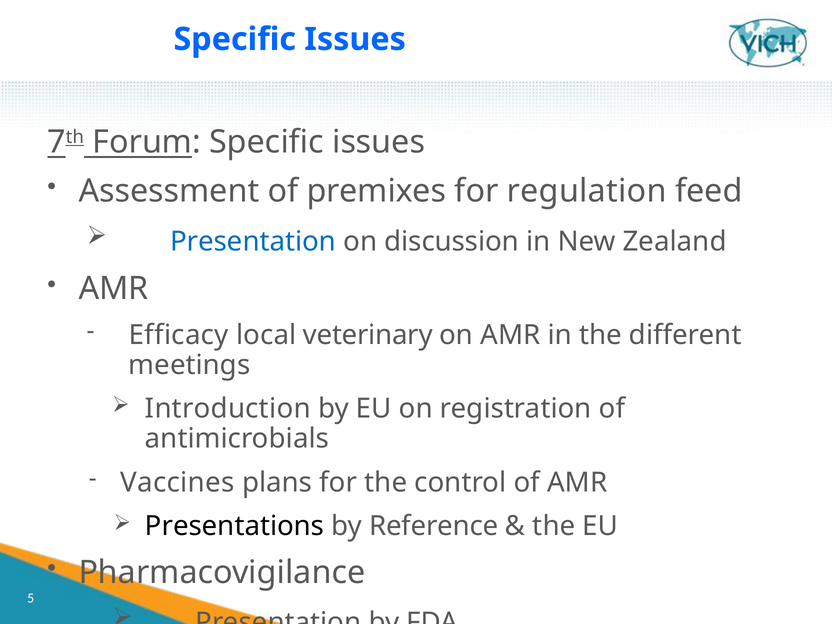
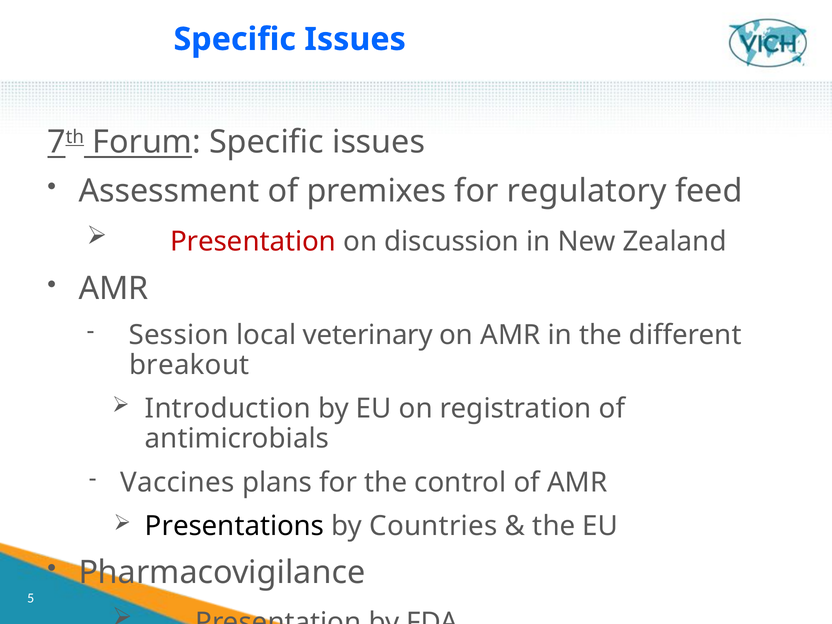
regulation: regulation -> regulatory (587, 191)
Presentation colour: blue -> red (253, 241)
Efficacy: Efficacy -> Session (179, 335)
meetings: meetings -> breakout (189, 365)
Reference: Reference -> Countries (433, 526)
